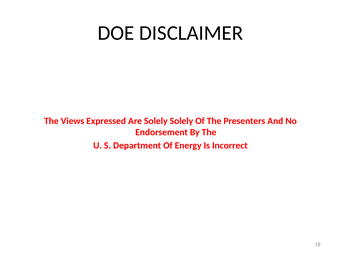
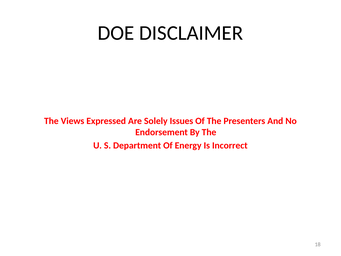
Solely Solely: Solely -> Issues (181, 121)
